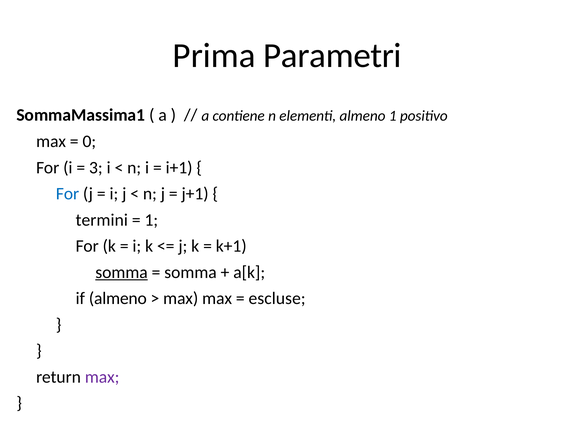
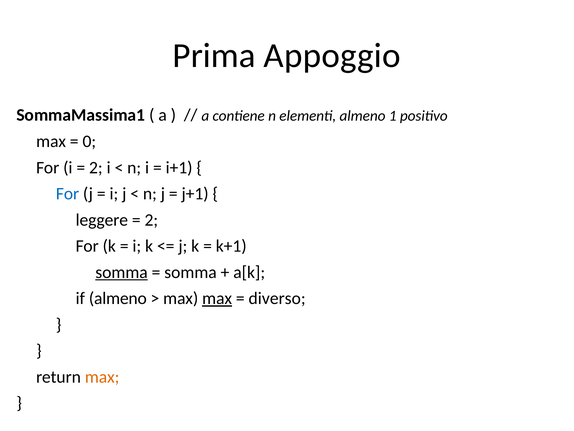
Parametri: Parametri -> Appoggio (332, 56)
3: 3 -> 2 (96, 167)
termini: termini -> leggere (102, 220)
1: 1 -> 2 (151, 220)
max underline: none -> present (217, 298)
escluse: escluse -> diverso (277, 298)
max colour: purple -> orange (102, 377)
